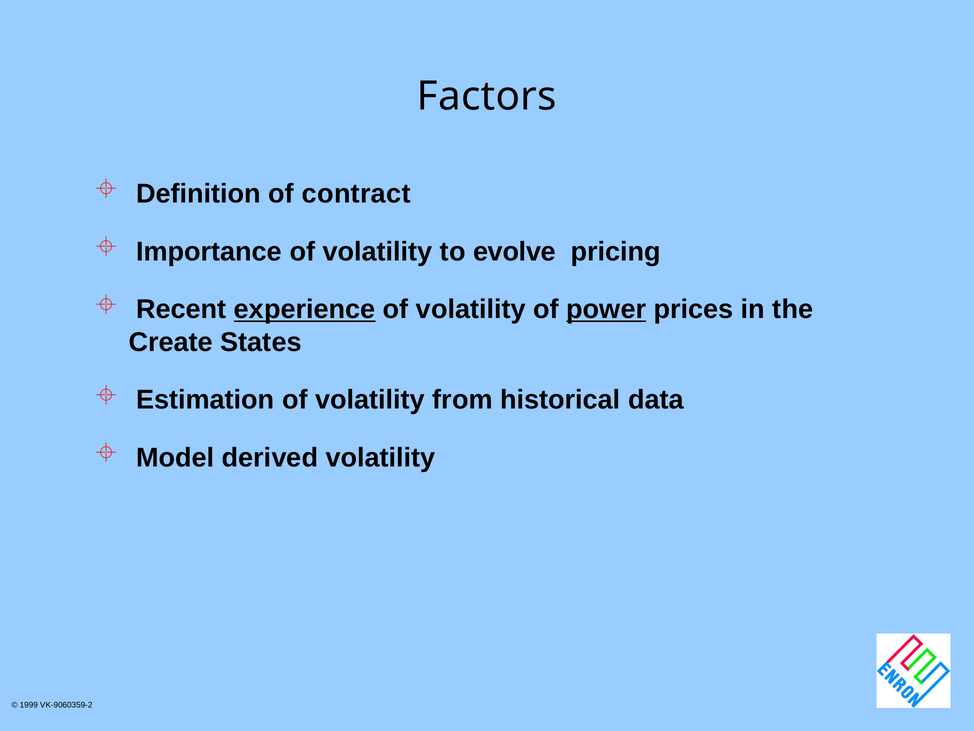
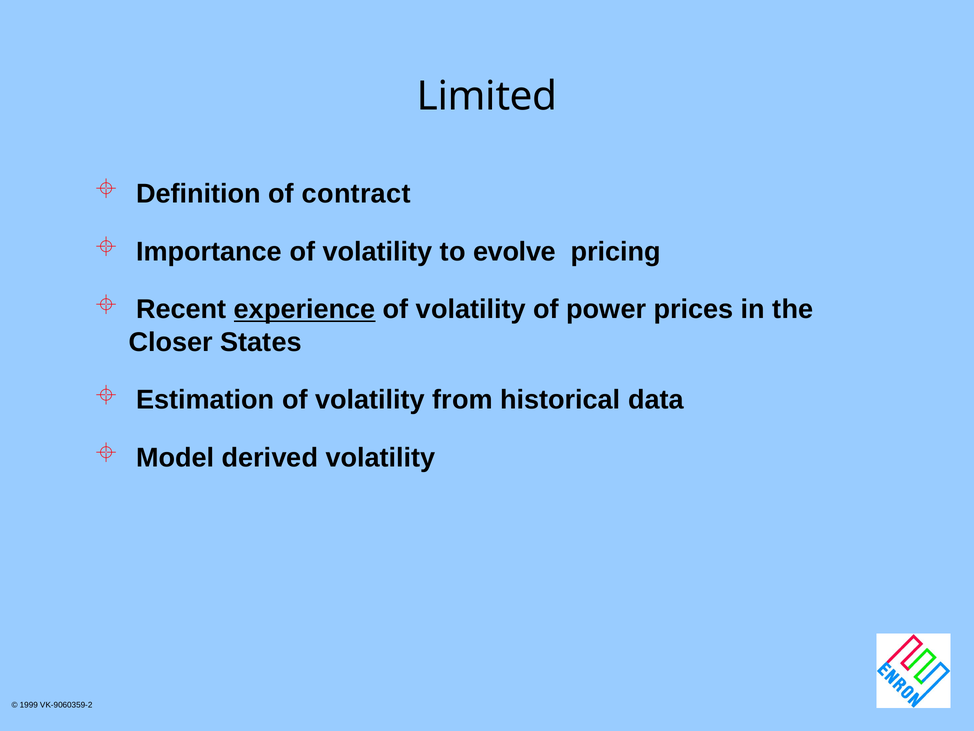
Factors: Factors -> Limited (487, 96)
power underline: present -> none (606, 309)
Create: Create -> Closer (171, 342)
